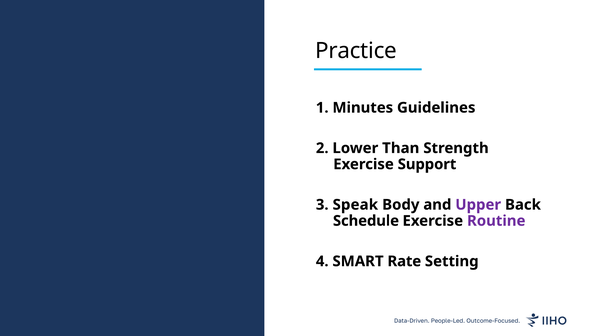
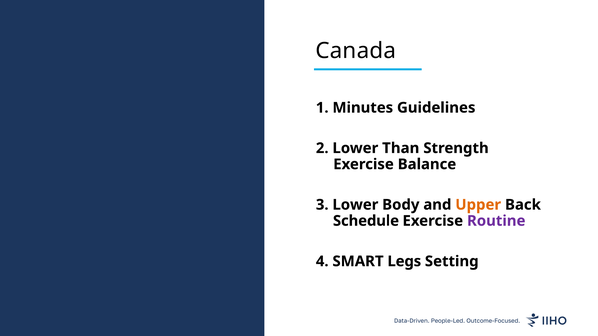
Practice: Practice -> Canada (356, 51)
Support: Support -> Balance (427, 164)
3 Speak: Speak -> Lower (355, 205)
Upper colour: purple -> orange (478, 205)
Rate: Rate -> Legs (404, 262)
